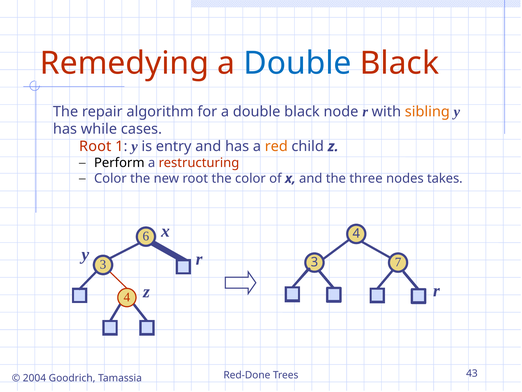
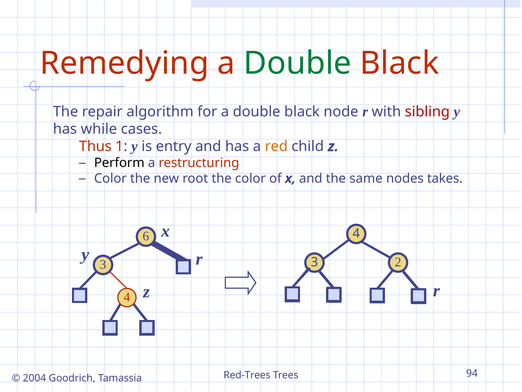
Double colour: blue -> green (298, 63)
sibling colour: orange -> red (427, 111)
Root: Root -> Thus (95, 146)
three: three -> same (366, 178)
7: 7 -> 2 (398, 262)
Red-Done: Red-Done -> Red-Trees (247, 375)
43: 43 -> 94 (472, 373)
